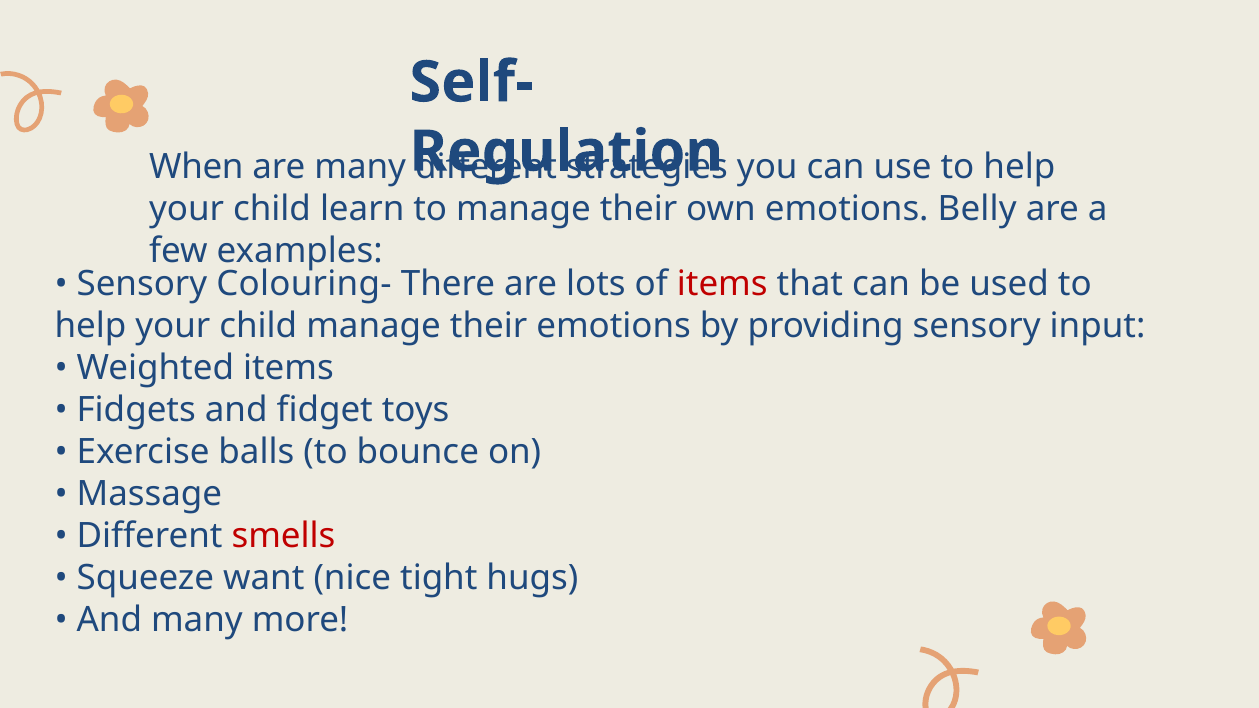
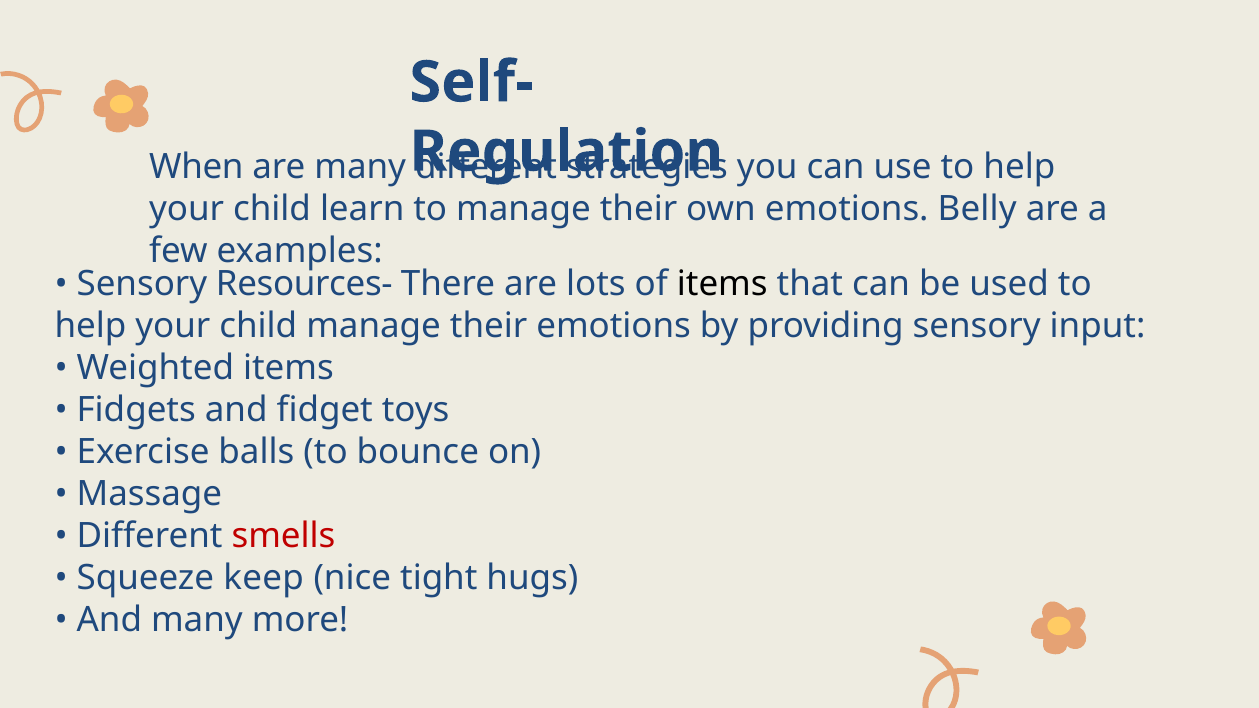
Colouring-: Colouring- -> Resources- (304, 284)
items colour: red -> black (722, 284)
want: want -> keep (264, 578)
